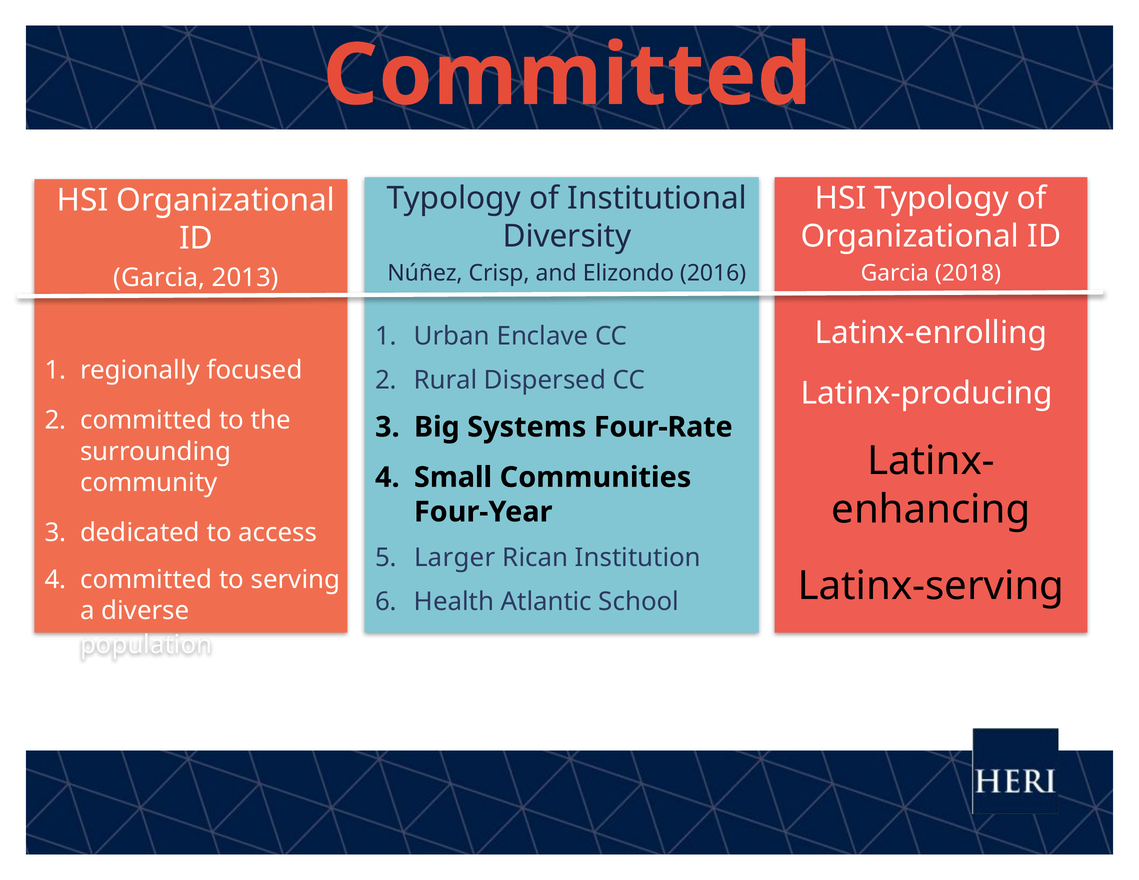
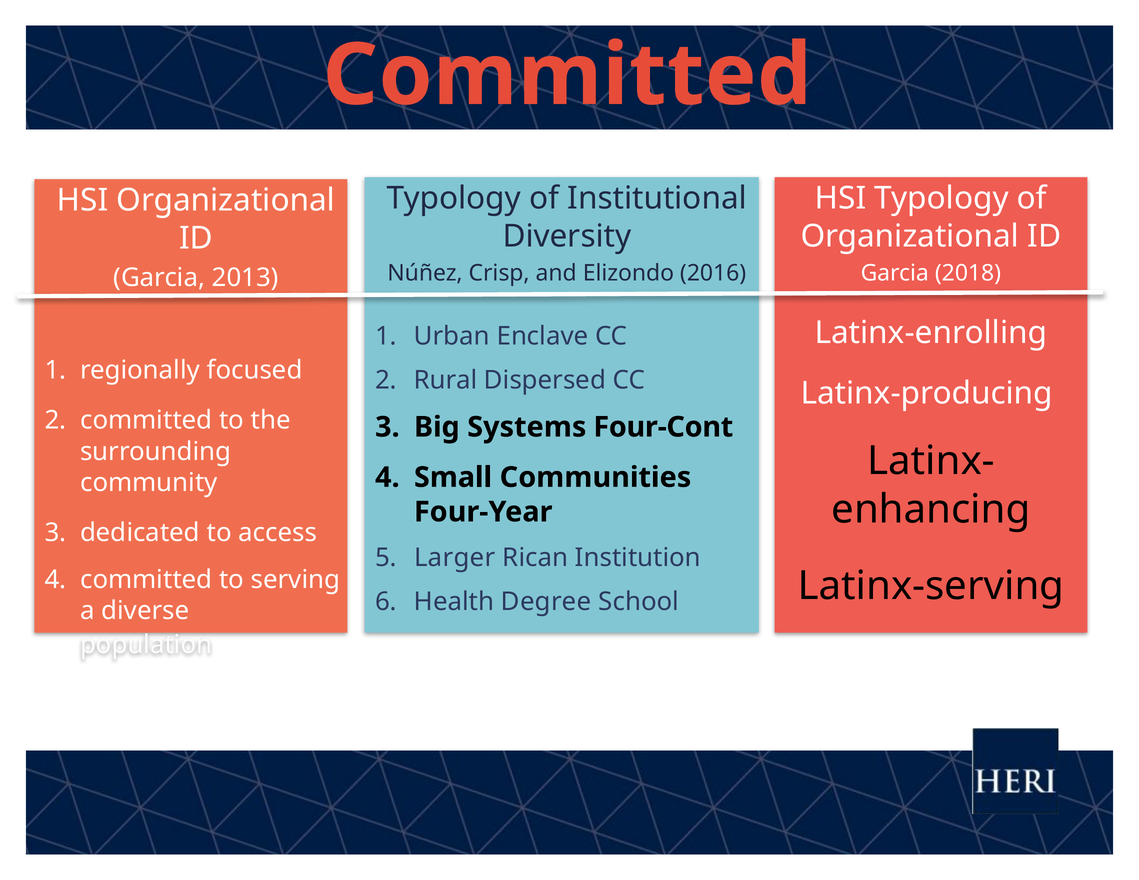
Four-Rate: Four-Rate -> Four-Cont (663, 427)
Atlantic: Atlantic -> Degree (546, 602)
